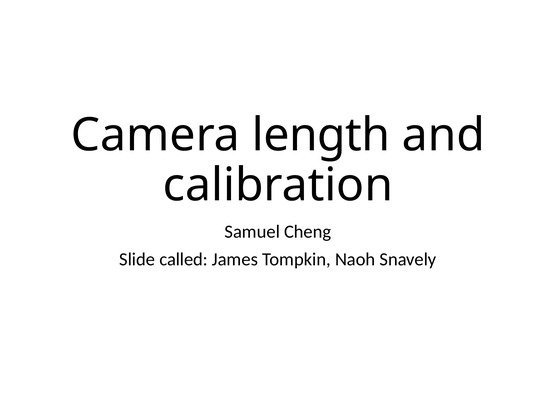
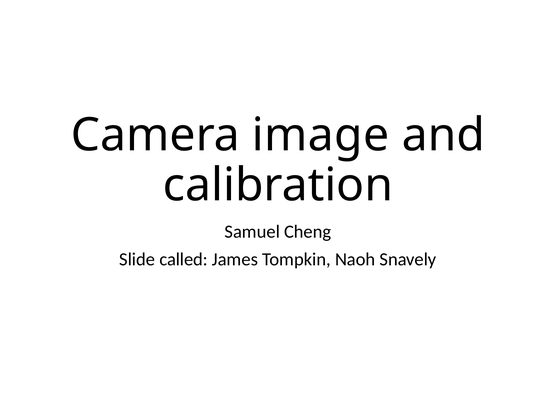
length: length -> image (321, 135)
